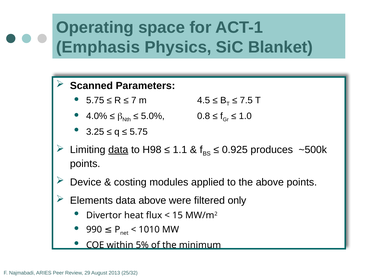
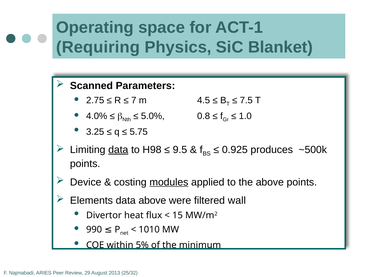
Emphasis: Emphasis -> Requiring (98, 47)
5.75: 5.75 -> 2.75 (95, 101)
1.1: 1.1 -> 9.5 (180, 150)
modules underline: none -> present (169, 182)
only: only -> wall (237, 201)
